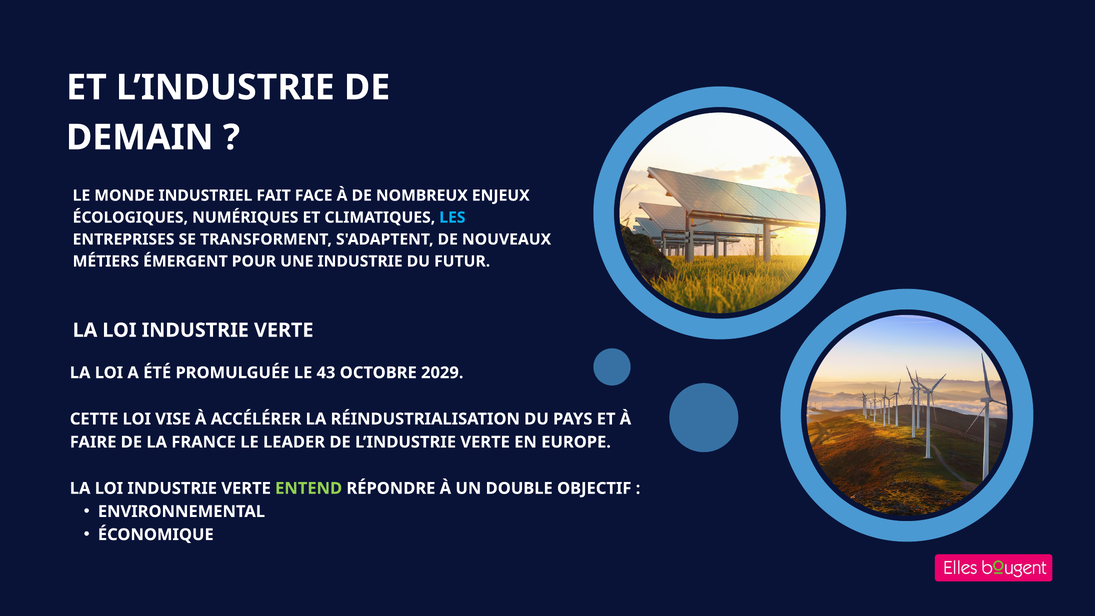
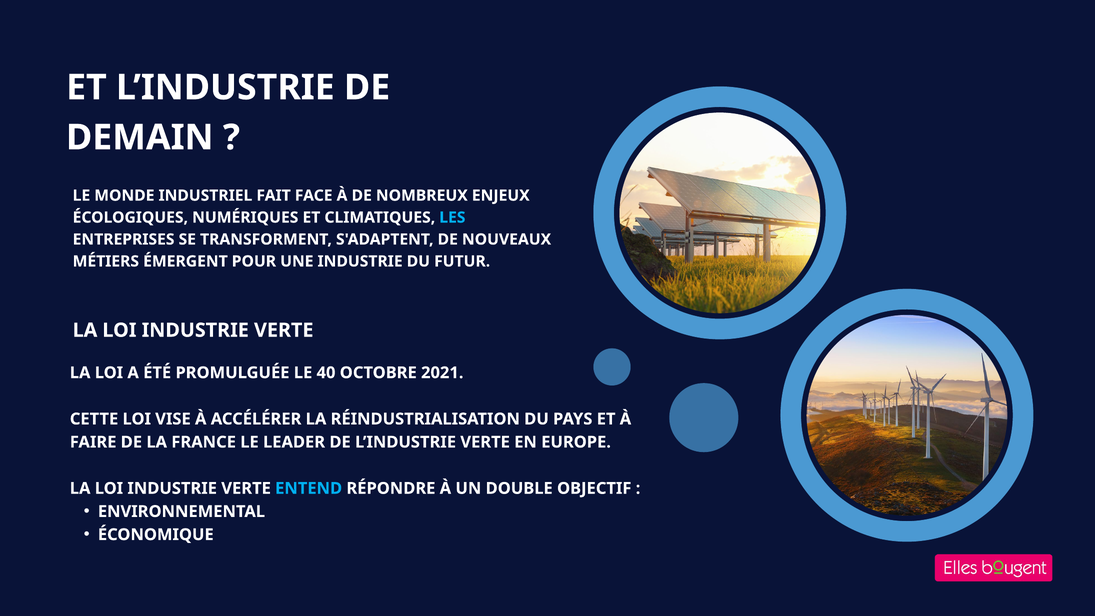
43: 43 -> 40 (326, 373)
2029: 2029 -> 2021 (442, 373)
ENTEND colour: light green -> light blue (309, 488)
